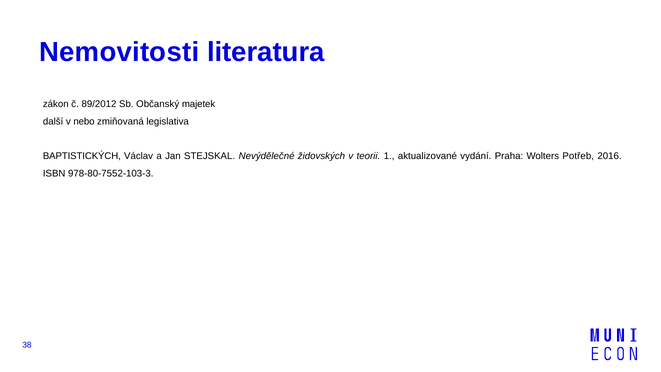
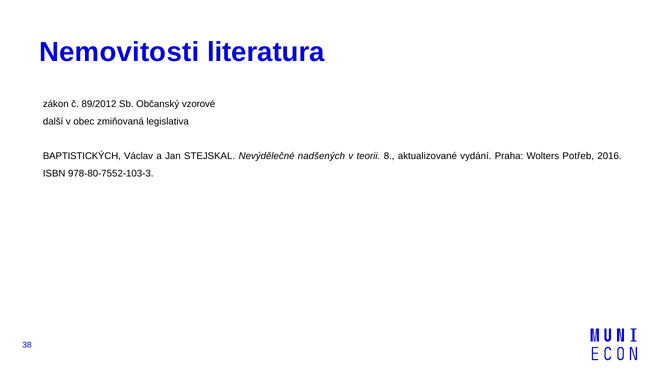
majetek: majetek -> vzorové (199, 104)
nebo: nebo -> obec (84, 121)
židovských: židovských -> nadšených (321, 156)
1: 1 -> 8 (389, 156)
